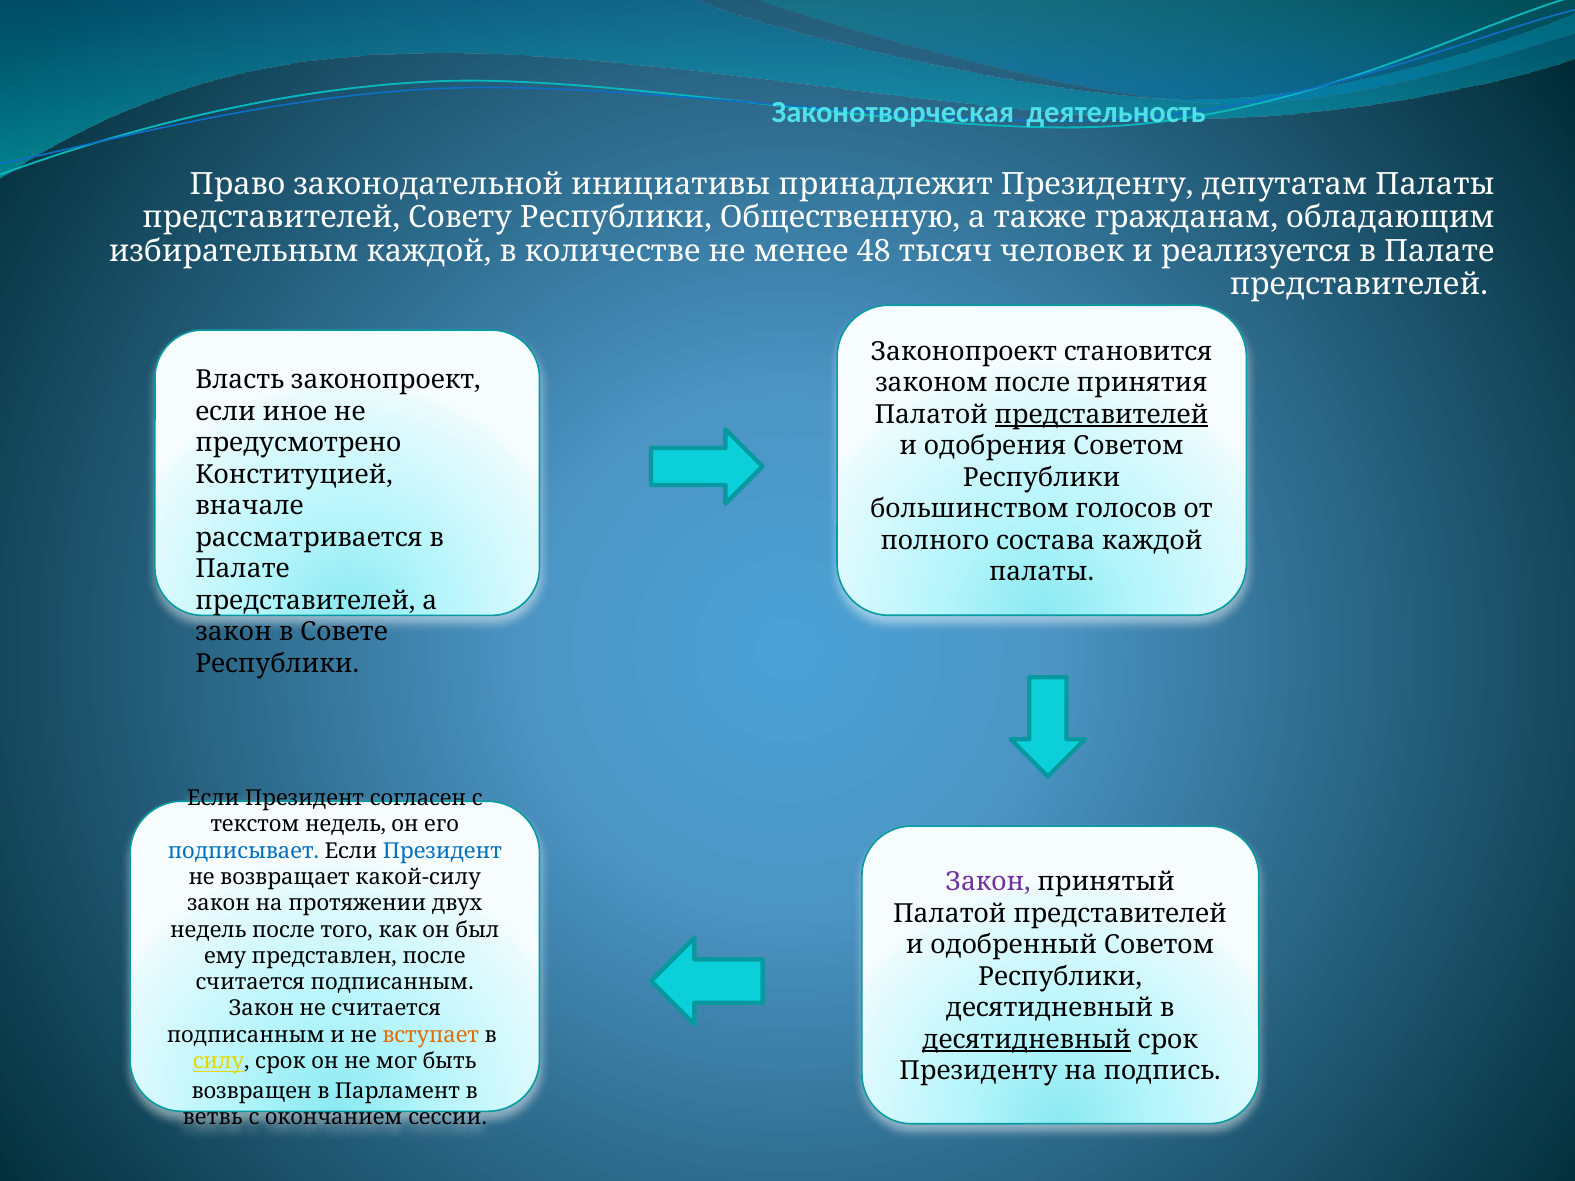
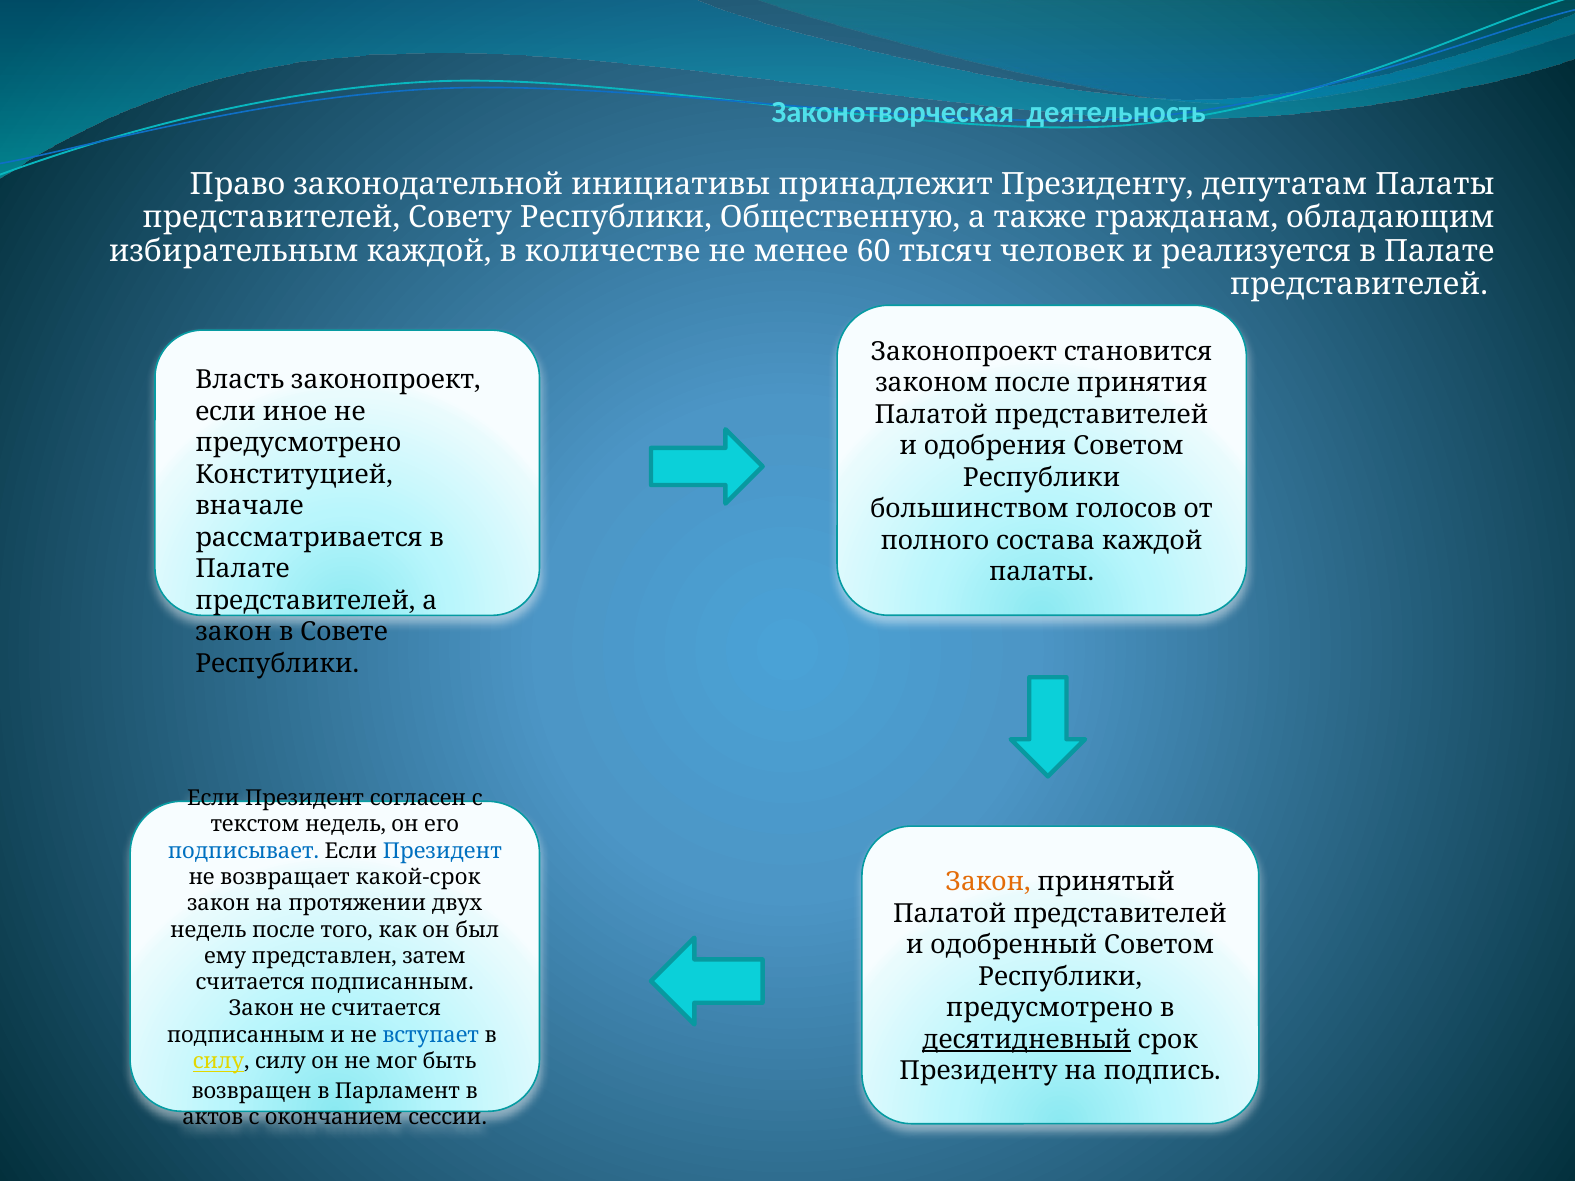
48: 48 -> 60 (874, 251)
представителей underline: present -> none (1102, 415)
какой-силу: какой-силу -> какой-срок (418, 877)
Закон colour: purple -> orange (988, 882)
представлен после: после -> затем (434, 956)
десятидневный: десятидневный -> предусмотрено (1049, 1008)
вступает colour: orange -> blue (431, 1035)
силу срок: срок -> силу (281, 1061)
ветвь: ветвь -> актов (213, 1117)
